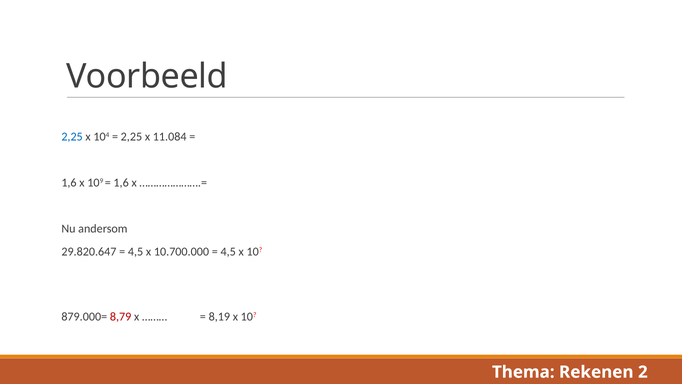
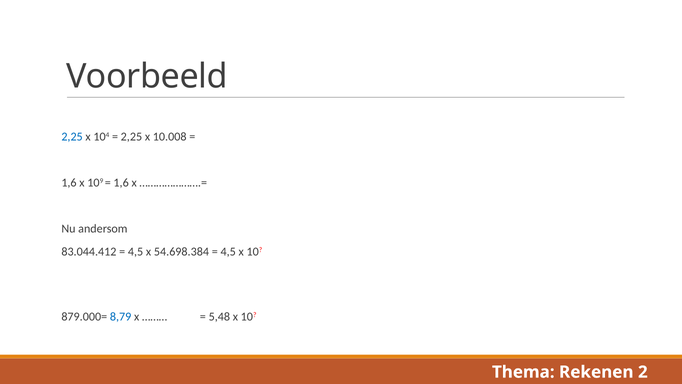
11.084: 11.084 -> 10.008 (170, 137)
29.820.647: 29.820.647 -> 83.044.412 (89, 252)
10.700.000: 10.700.000 -> 54.698.384 (181, 252)
8,79 colour: red -> blue (121, 316)
8,19: 8,19 -> 5,48 (219, 316)
